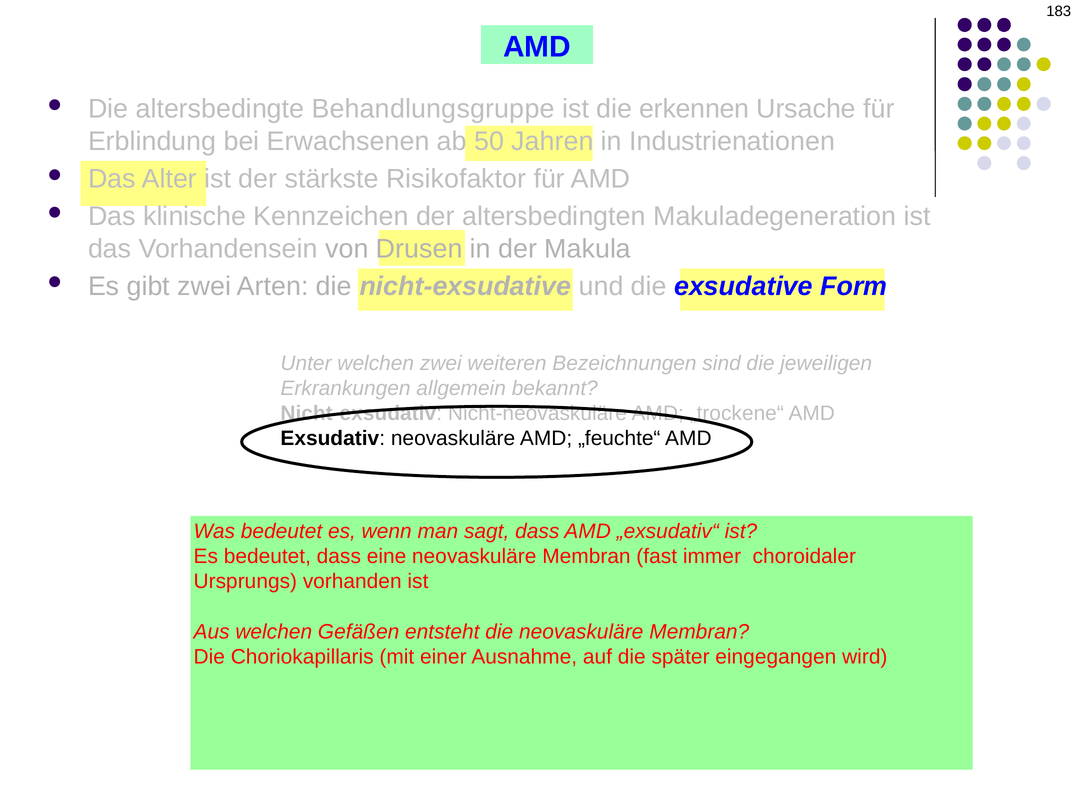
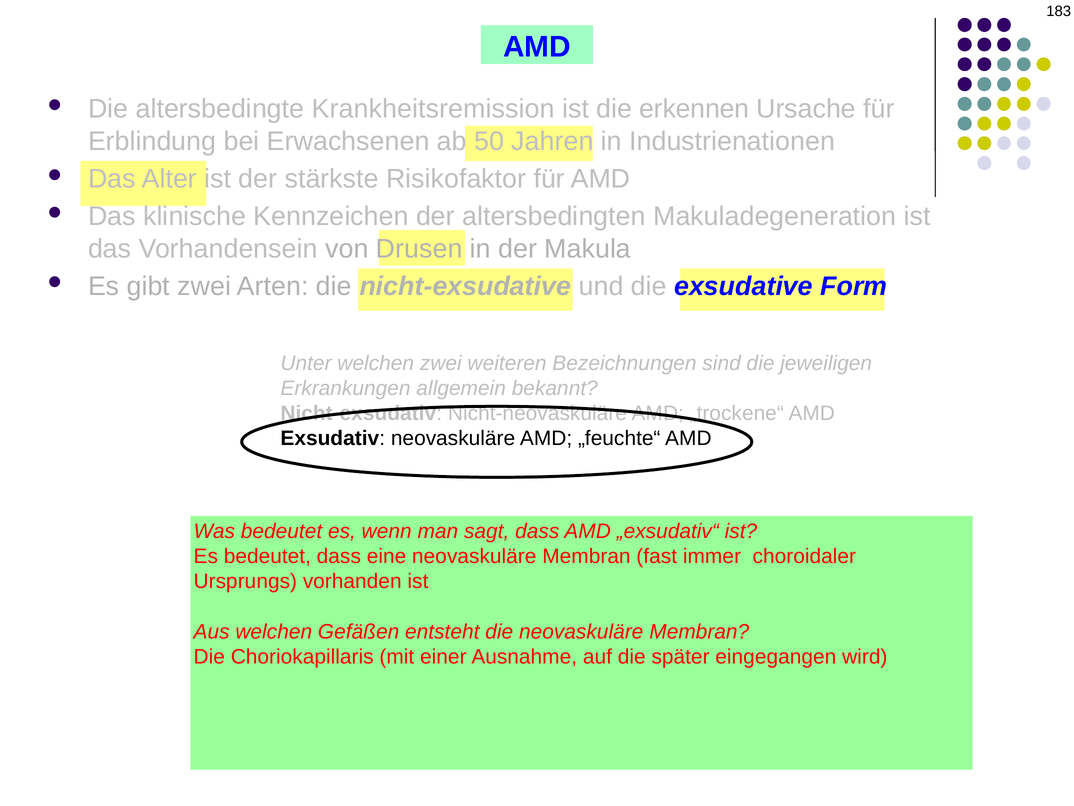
Behandlungsgruppe: Behandlungsgruppe -> Krankheitsremission (433, 109)
